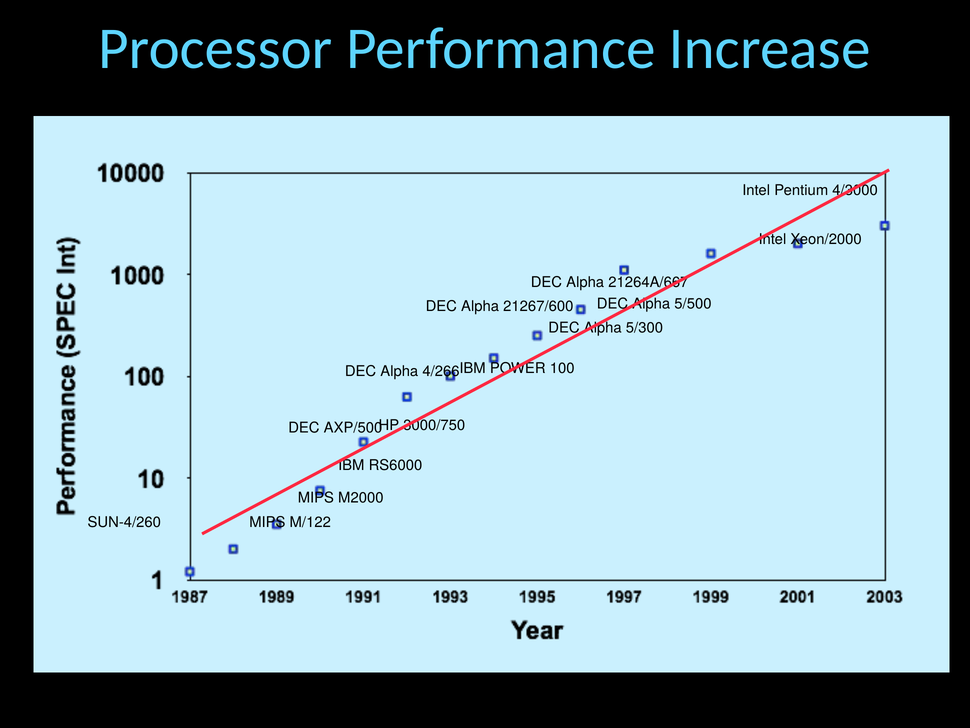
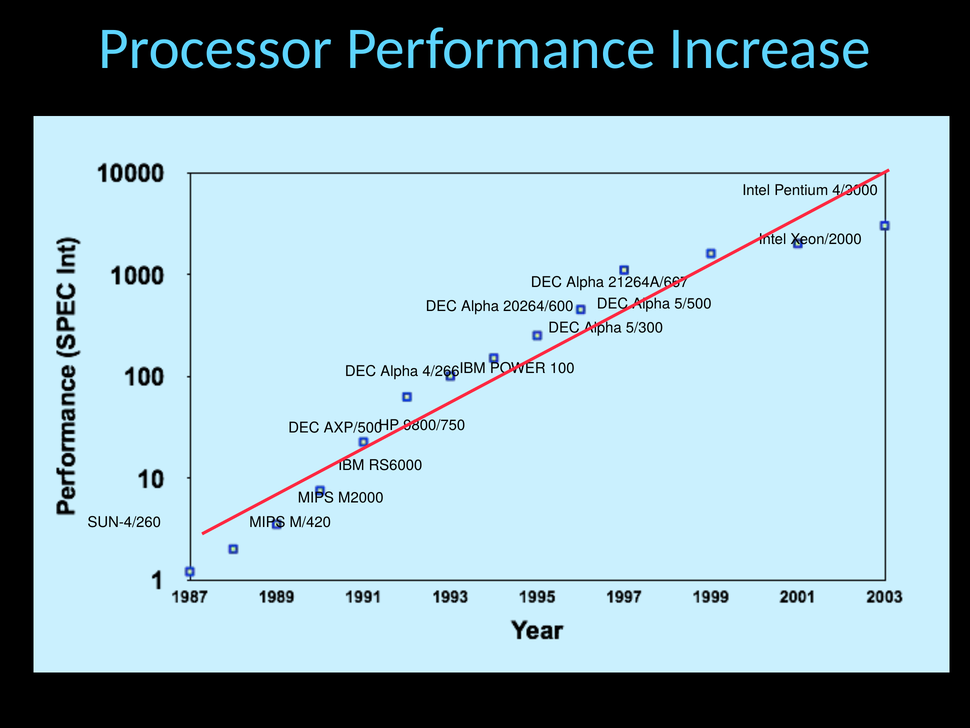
21267/600: 21267/600 -> 20264/600 (538, 306)
3000/750: 3000/750 -> 9800/750 (434, 425)
M/122: M/122 -> M/420 (310, 522)
